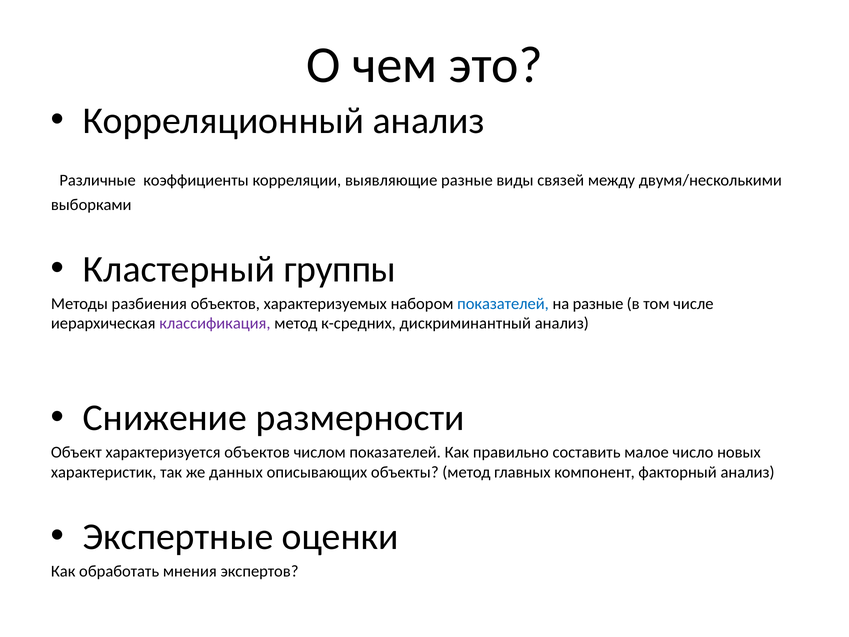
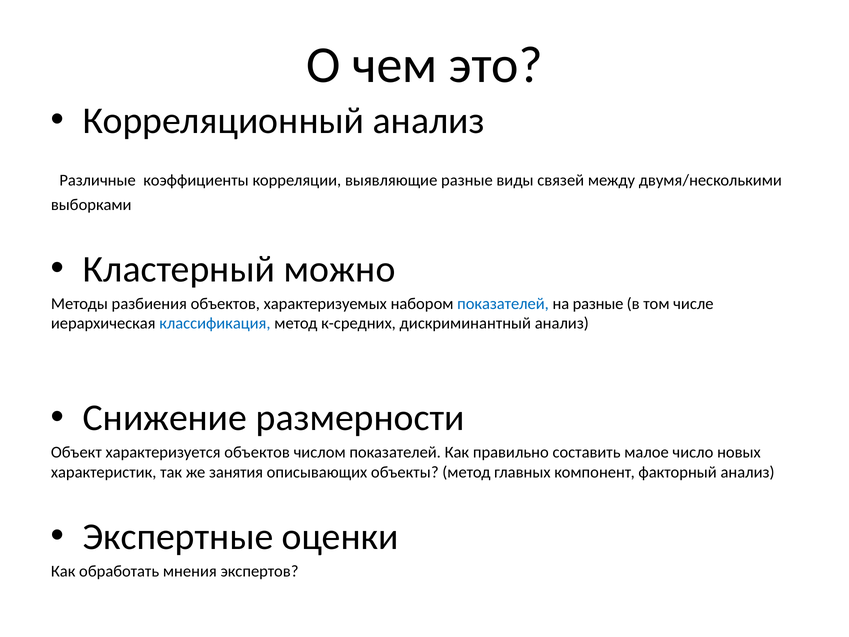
группы: группы -> можно (340, 269)
классификация colour: purple -> blue (215, 323)
данных: данных -> занятия (236, 472)
